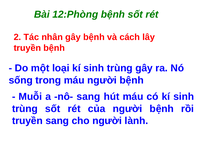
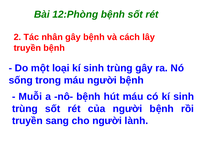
nô- sang: sang -> bệnh (88, 96)
